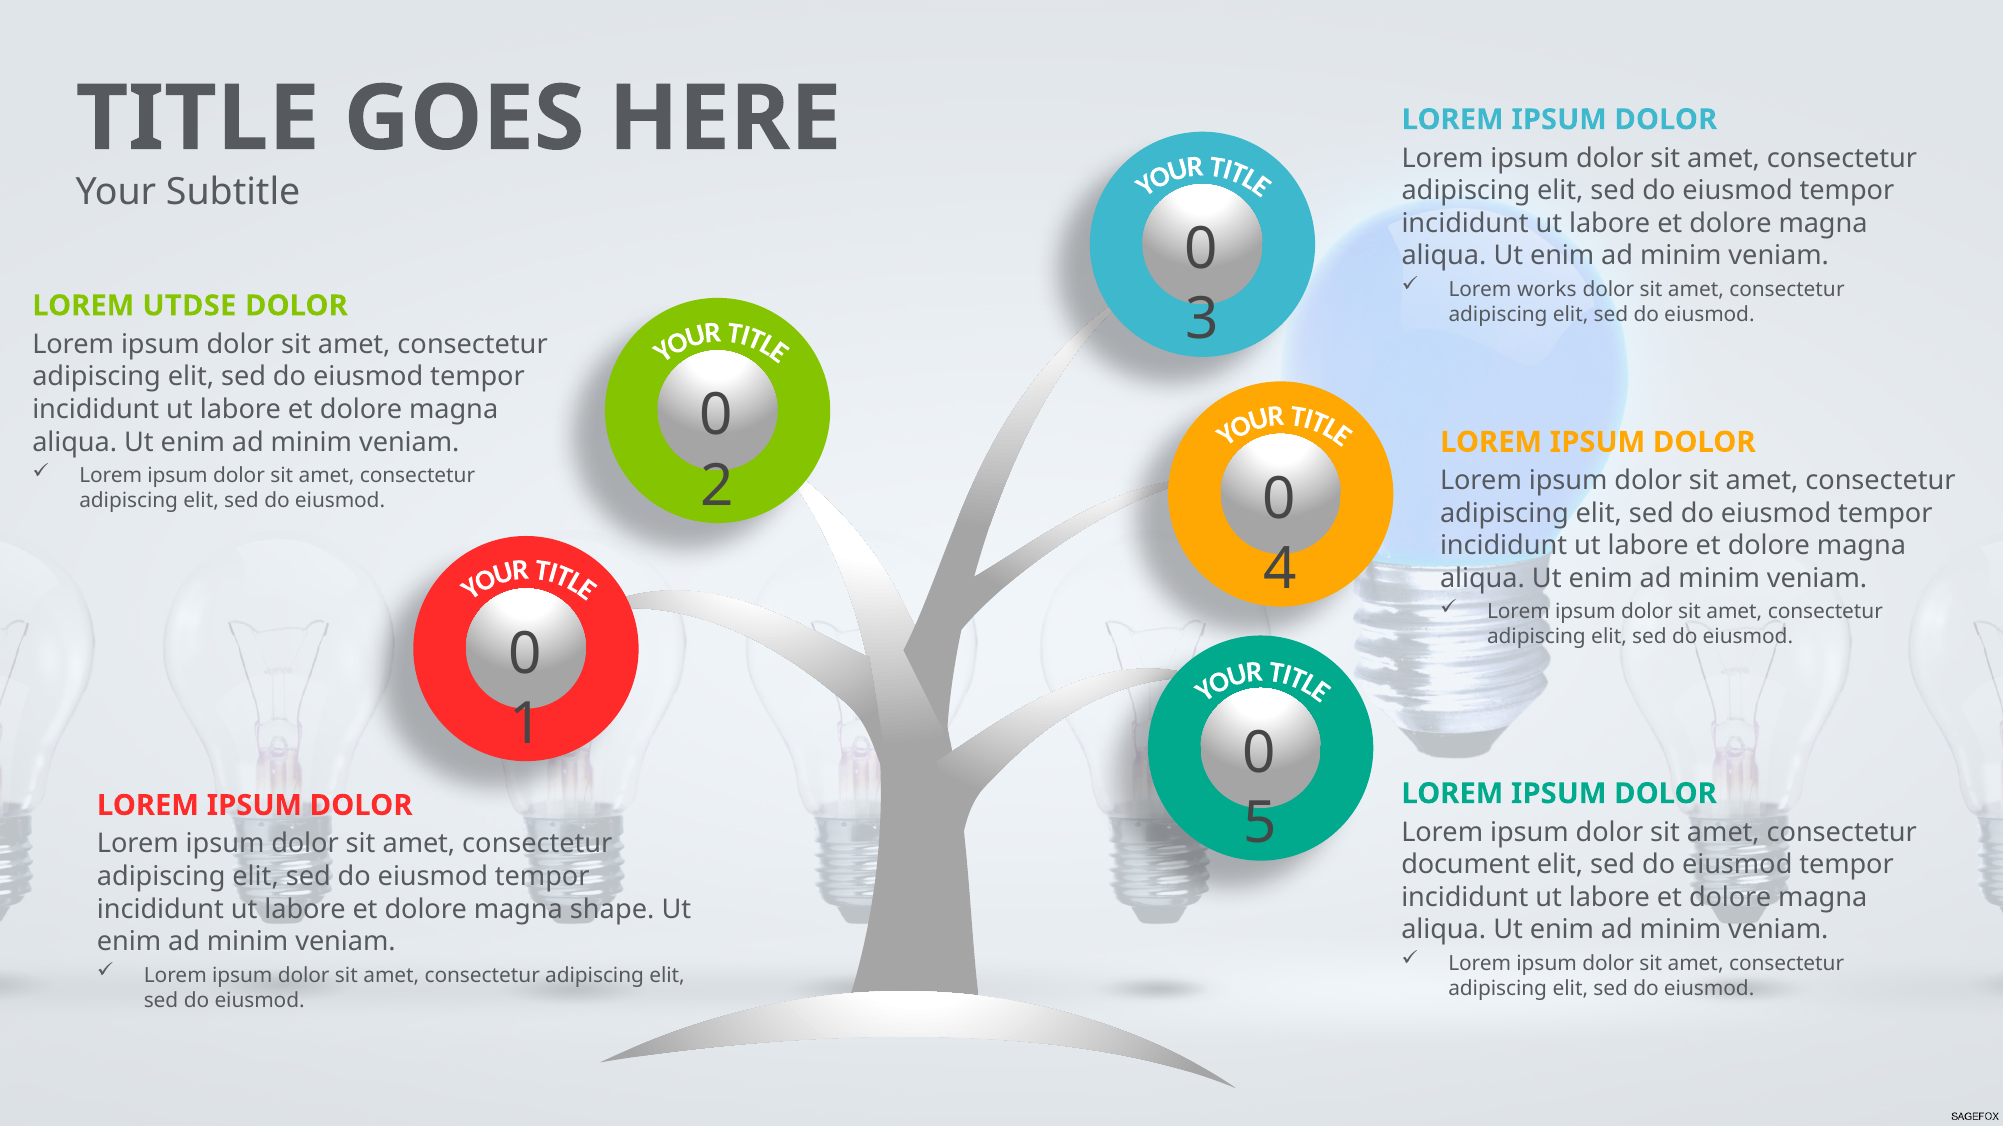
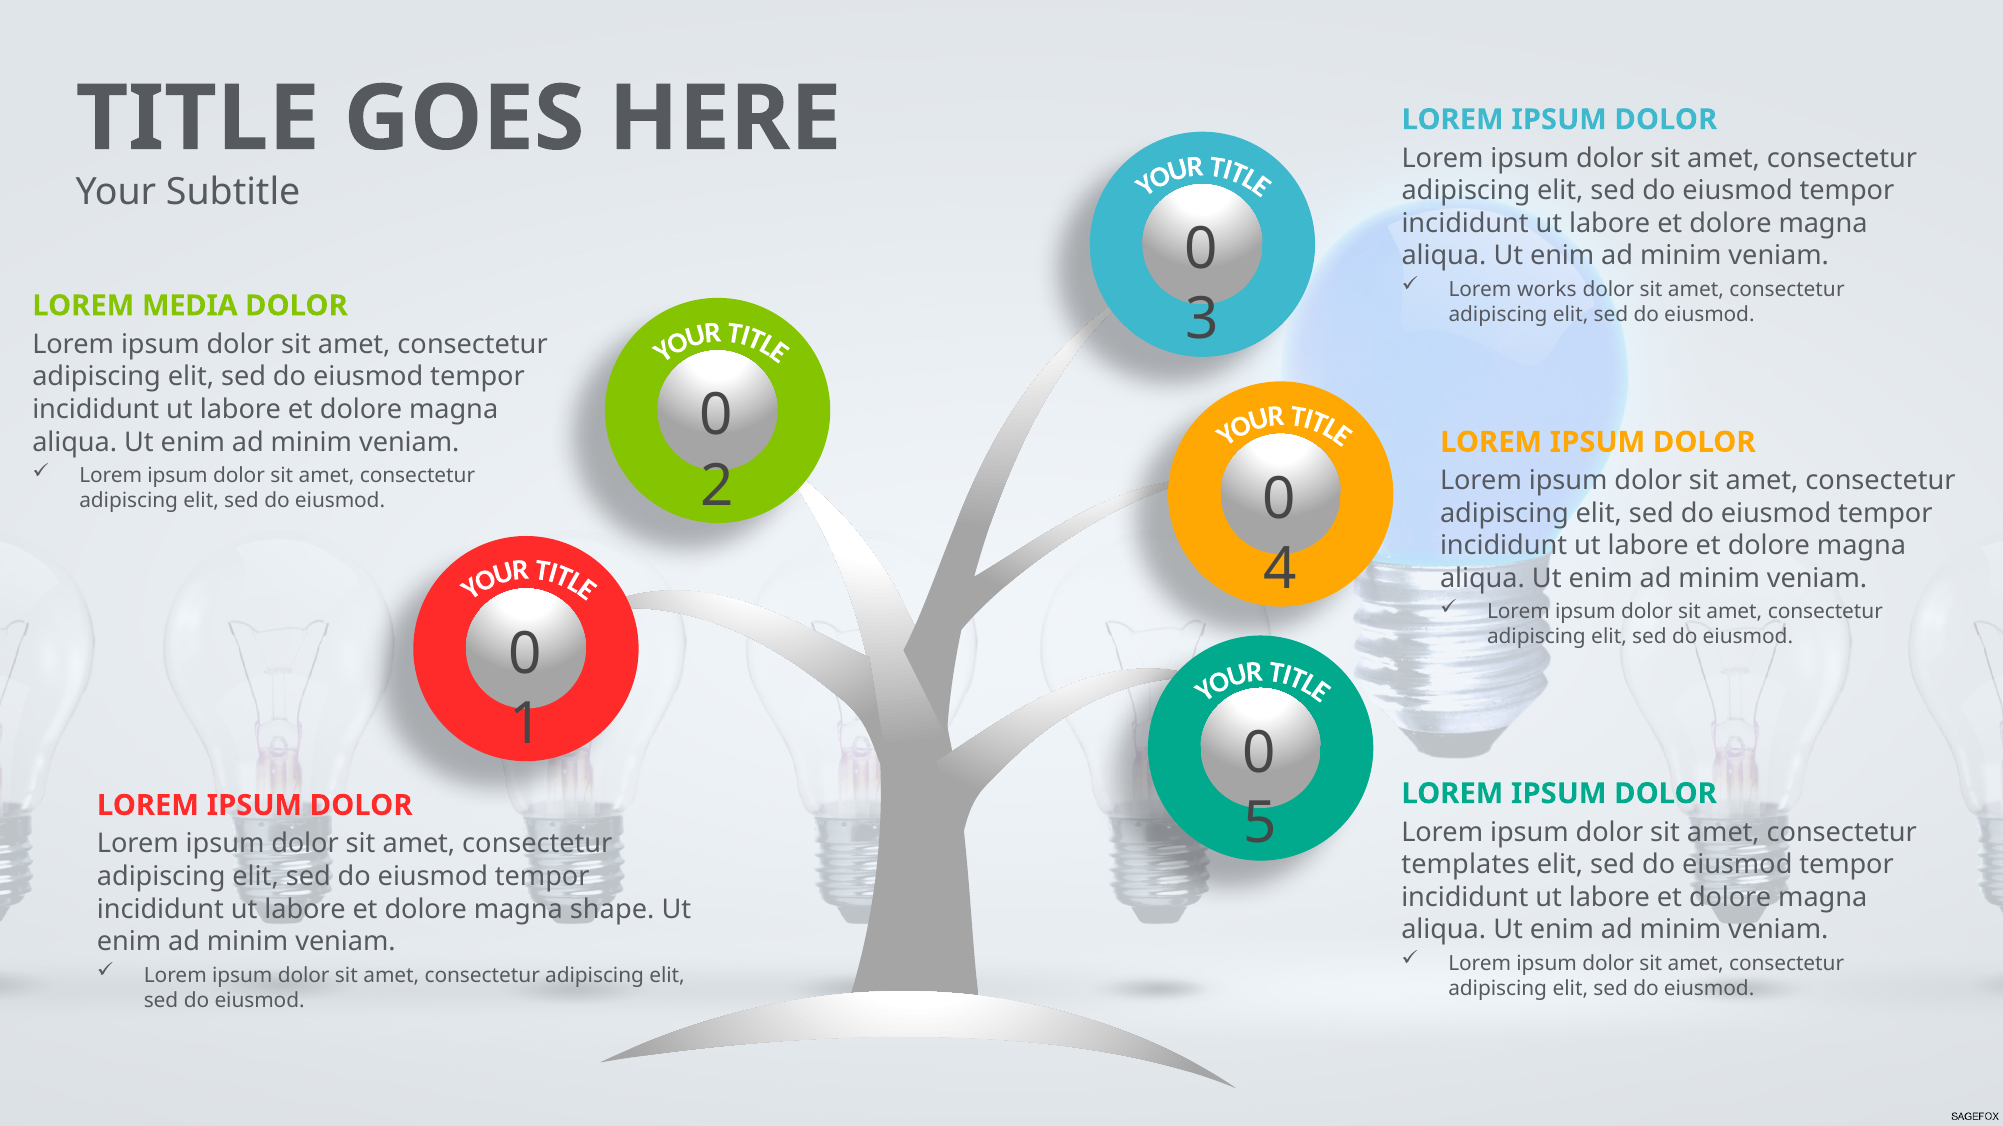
UTDSE: UTDSE -> MEDIA (190, 306)
document: document -> templates (1466, 865)
